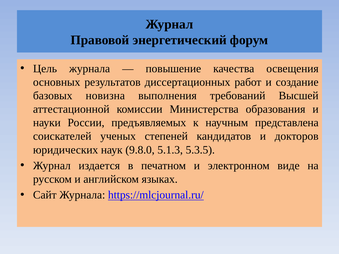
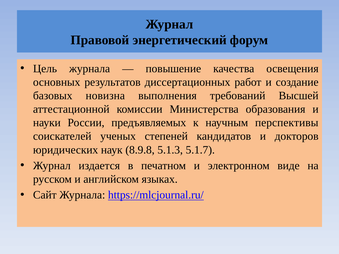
представлена: представлена -> перспективы (287, 123)
9.8.0: 9.8.0 -> 8.9.8 (140, 150)
5.3.5: 5.3.5 -> 5.1.7 (200, 150)
